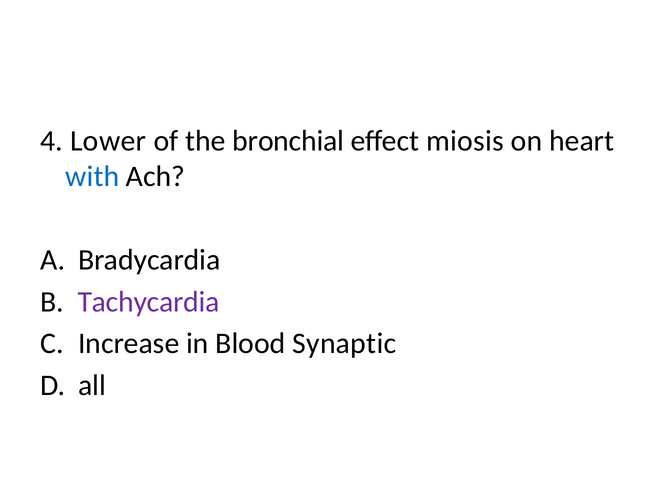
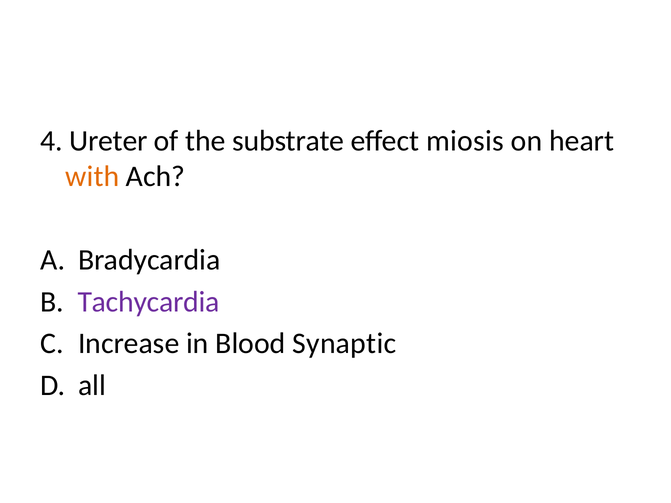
Lower: Lower -> Ureter (108, 141)
bronchial: bronchial -> substrate (288, 141)
with colour: blue -> orange (92, 177)
